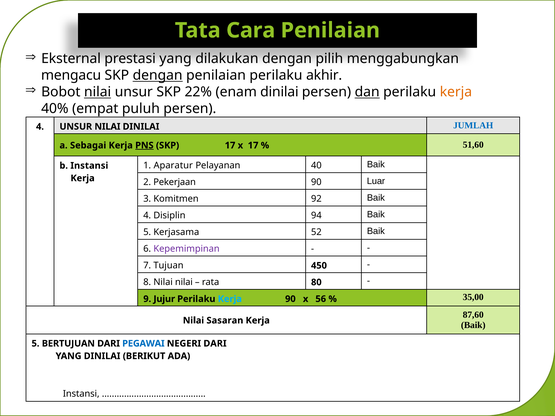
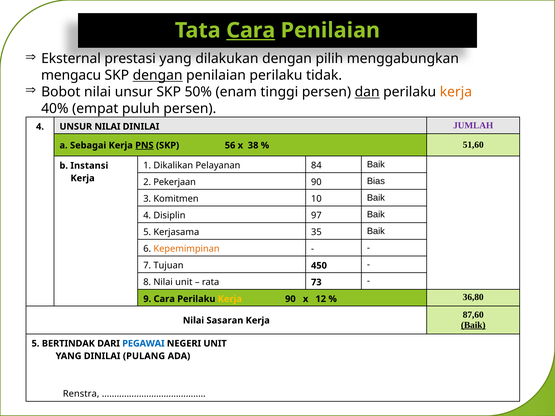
Cara underline: none -> present (251, 30)
akhir: akhir -> tidak (324, 75)
nilai underline: present -> none (98, 92)
22%: 22% -> 50% (198, 92)
enam dinilai: dinilai -> tinggi (279, 92)
JUMLAH colour: blue -> purple (473, 125)
SKP 17: 17 -> 56 (230, 145)
x 17: 17 -> 38 (253, 145)
Aparatur: Aparatur -> Dikalikan (173, 166)
40: 40 -> 84 (316, 166)
Luar: Luar -> Bias (376, 181)
92: 92 -> 10 (316, 199)
94: 94 -> 97 (316, 216)
52: 52 -> 35 (316, 232)
Kepemimpinan colour: purple -> orange (187, 249)
Nilai nilai: nilai -> unit (184, 282)
80: 80 -> 73 (316, 282)
9 Jujur: Jujur -> Cara (164, 299)
Kerja colour: light blue -> yellow (230, 299)
56: 56 -> 12 (321, 299)
35,00: 35,00 -> 36,80 (473, 297)
Baik underline: none -> present (473, 325)
BERTUJUAN: BERTUJUAN -> BERTINDAK (68, 344)
NEGERI DARI: DARI -> UNIT (215, 344)
BERIKUT: BERIKUT -> PULANG (144, 356)
Instansi: Instansi -> Renstra (81, 394)
